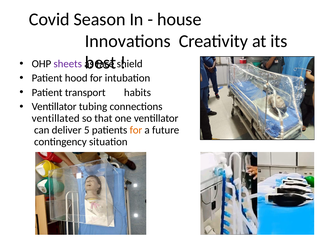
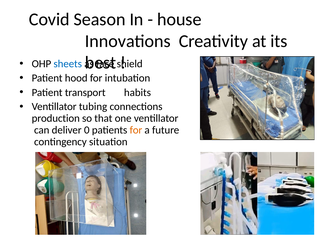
sheets colour: purple -> blue (68, 64)
ventillated: ventillated -> production (56, 118)
5: 5 -> 0 (87, 130)
